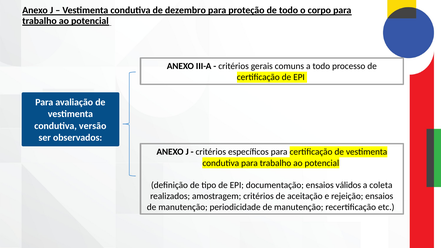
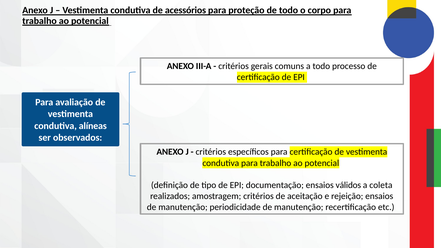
dezembro: dezembro -> acessórios (185, 10)
versão: versão -> alíneas (93, 126)
